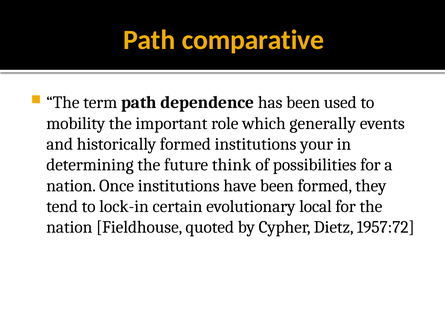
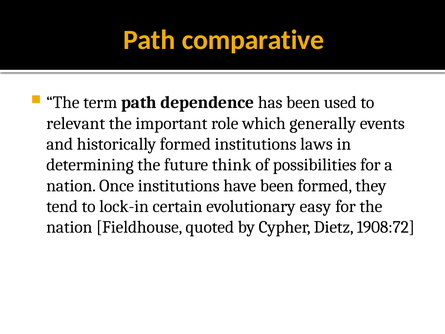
mobility: mobility -> relevant (76, 123)
your: your -> laws (316, 144)
local: local -> easy (315, 206)
1957:72: 1957:72 -> 1908:72 (386, 227)
